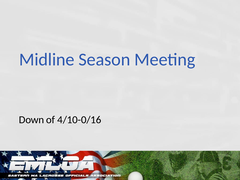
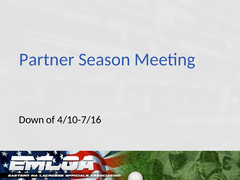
Midline: Midline -> Partner (47, 60)
4/10-0/16: 4/10-0/16 -> 4/10-7/16 (79, 120)
